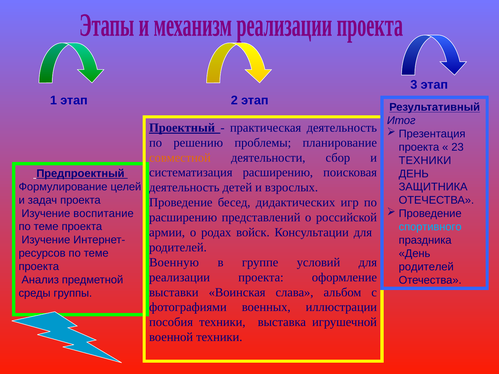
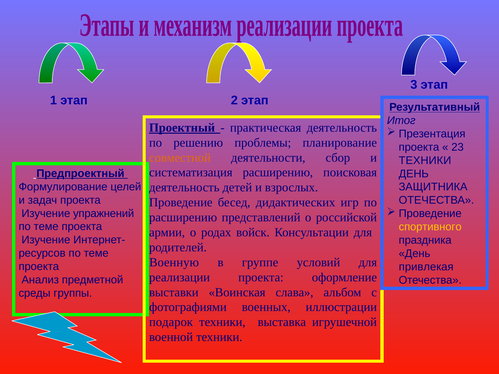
воспитание: воспитание -> упражнений (104, 214)
спортивного colour: light blue -> yellow (430, 227)
родителей: родителей -> привлекая (426, 267)
пособия: пособия -> подарок (171, 322)
